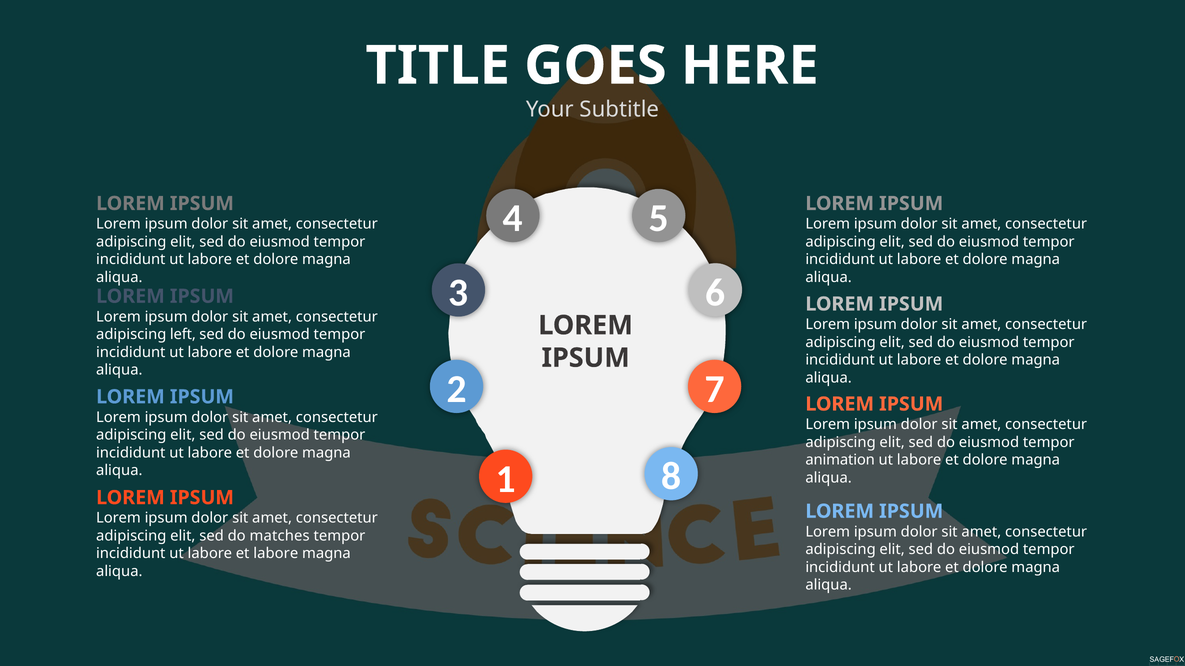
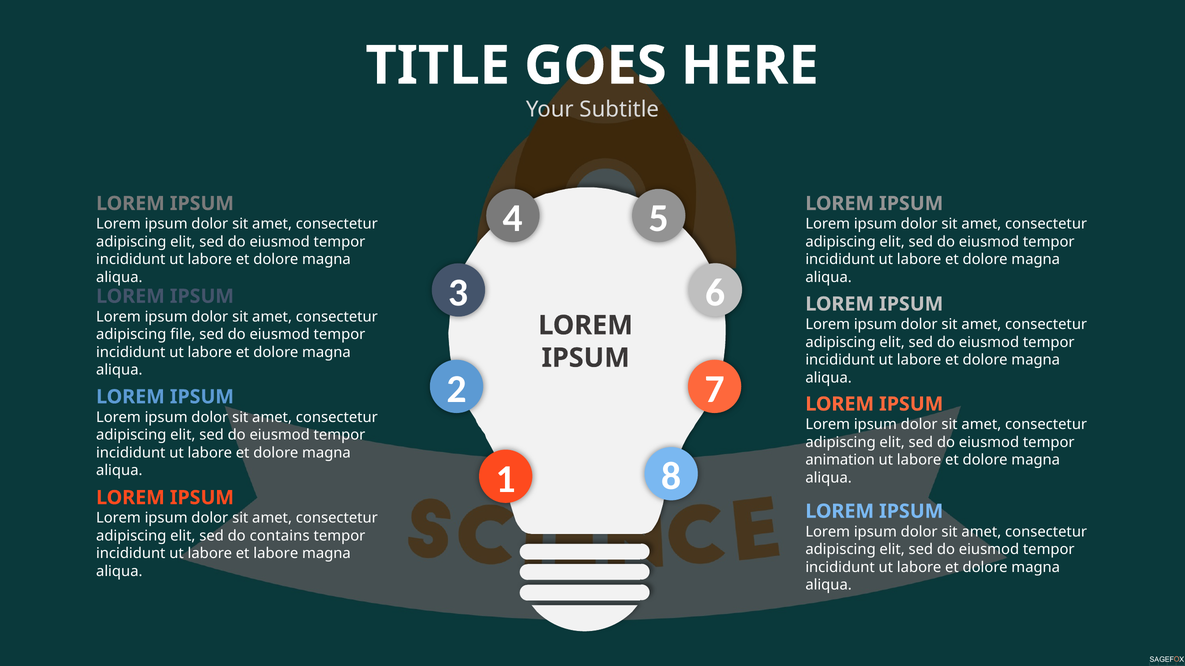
left: left -> file (183, 335)
matches: matches -> contains (280, 536)
